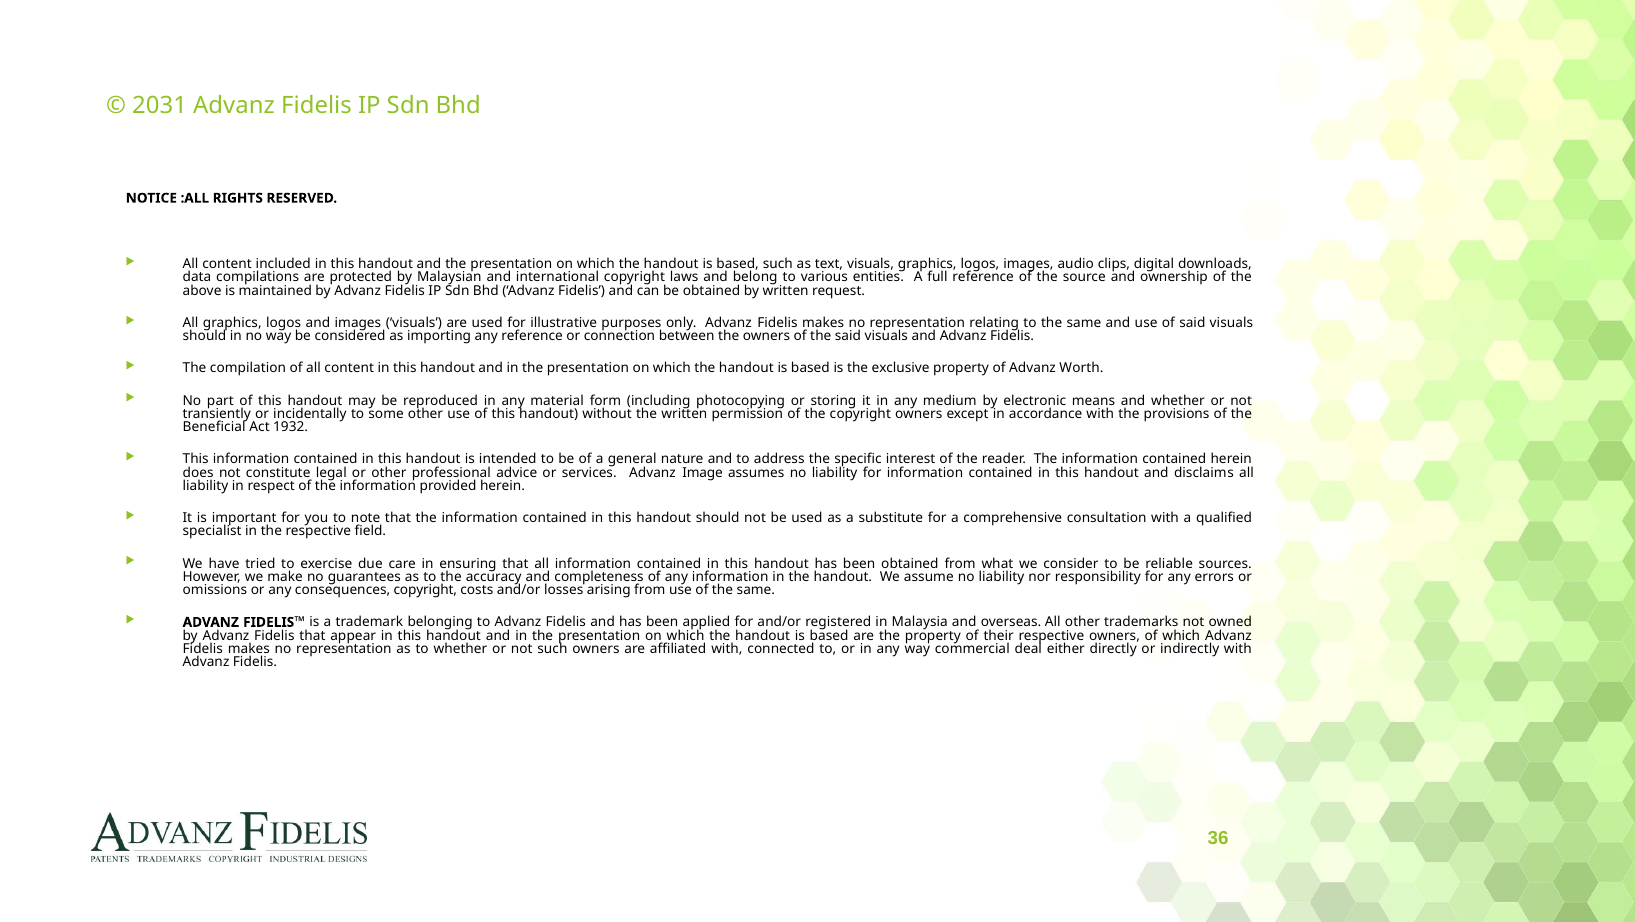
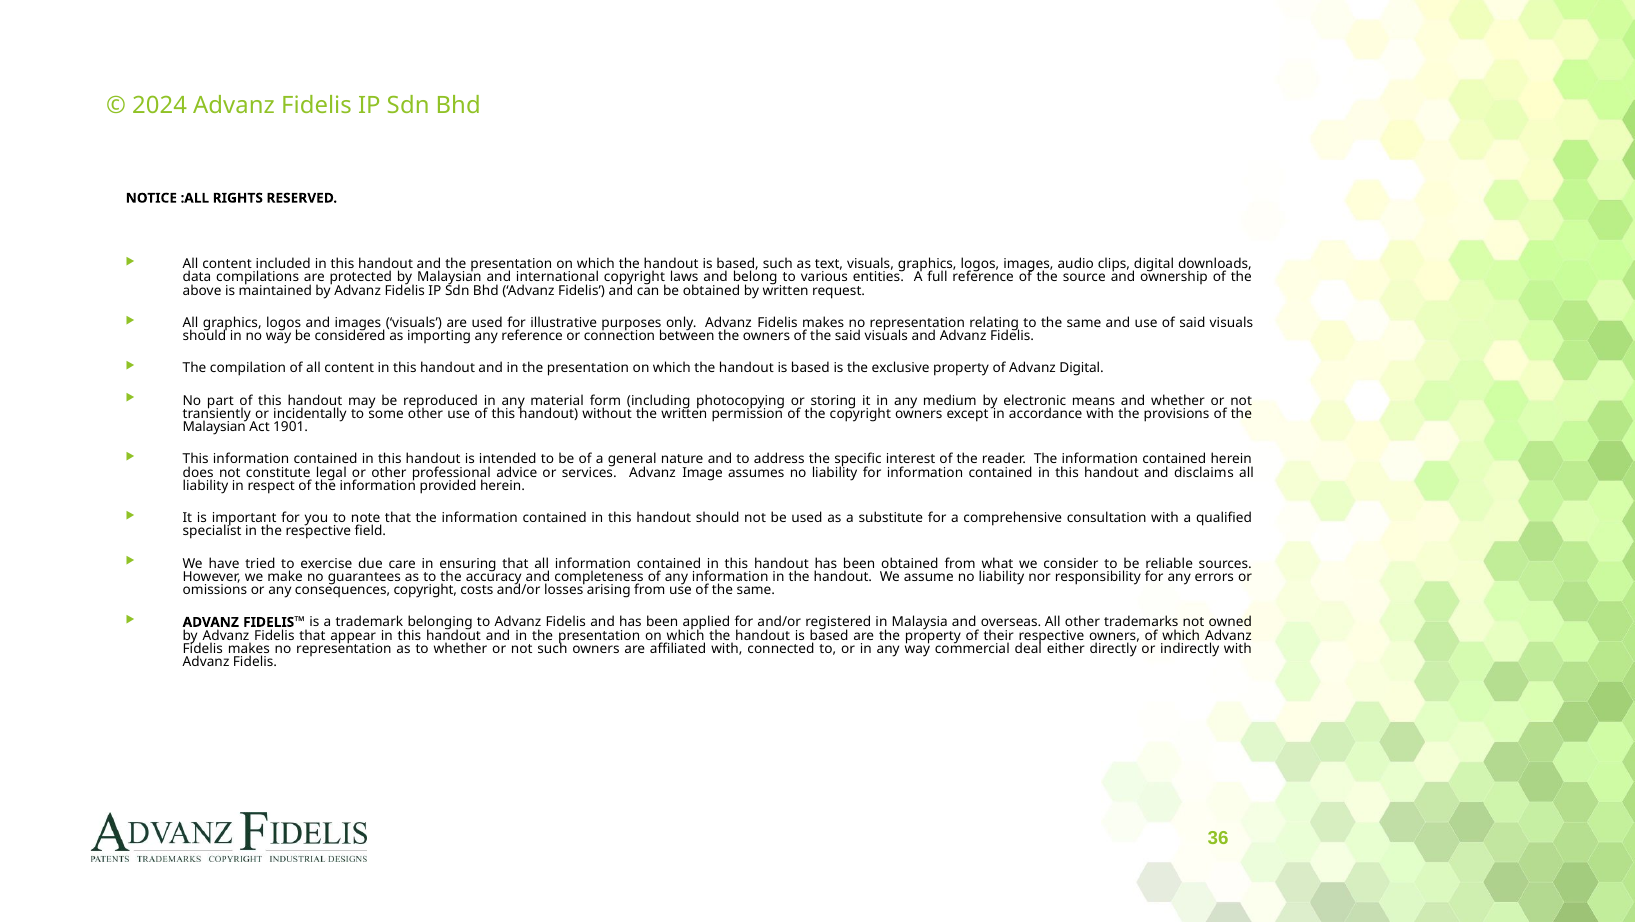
2031: 2031 -> 2024 (160, 106)
Advanz Worth: Worth -> Digital (1082, 368)
Beneficial: Beneficial -> Malaysian (214, 427)
1932: 1932 -> 1901 (291, 427)
